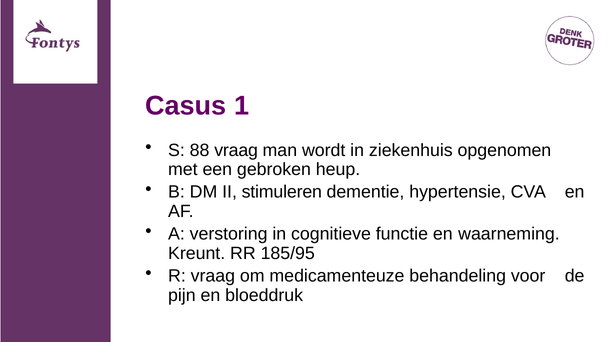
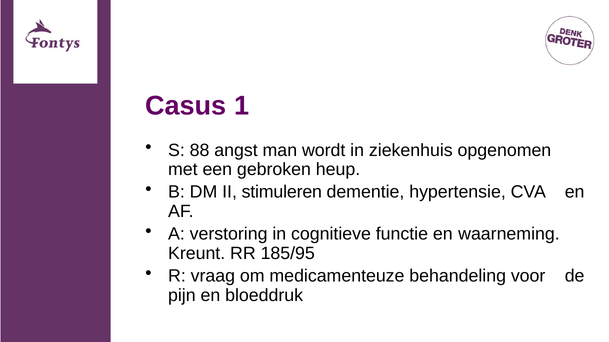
88 vraag: vraag -> angst (236, 150)
